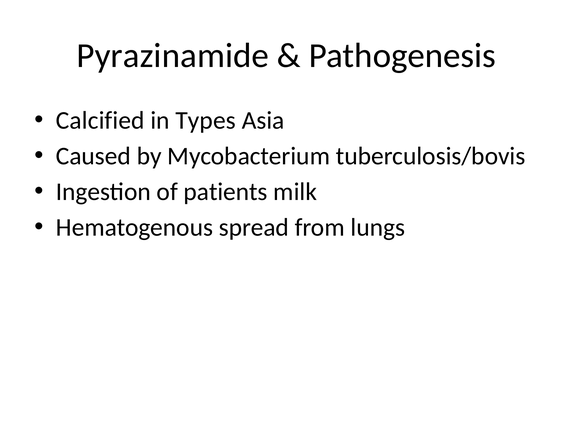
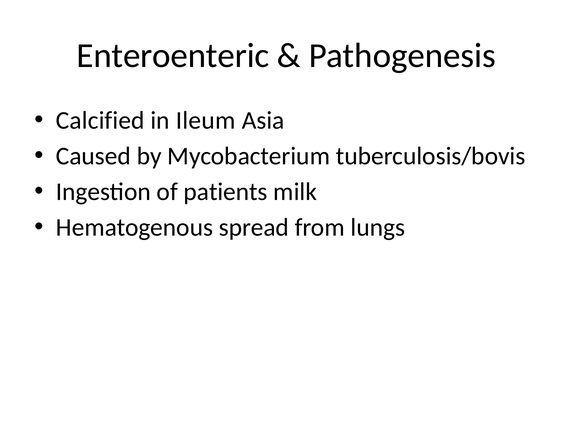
Pyrazinamide: Pyrazinamide -> Enteroenteric (173, 55)
Types: Types -> Ileum (206, 120)
